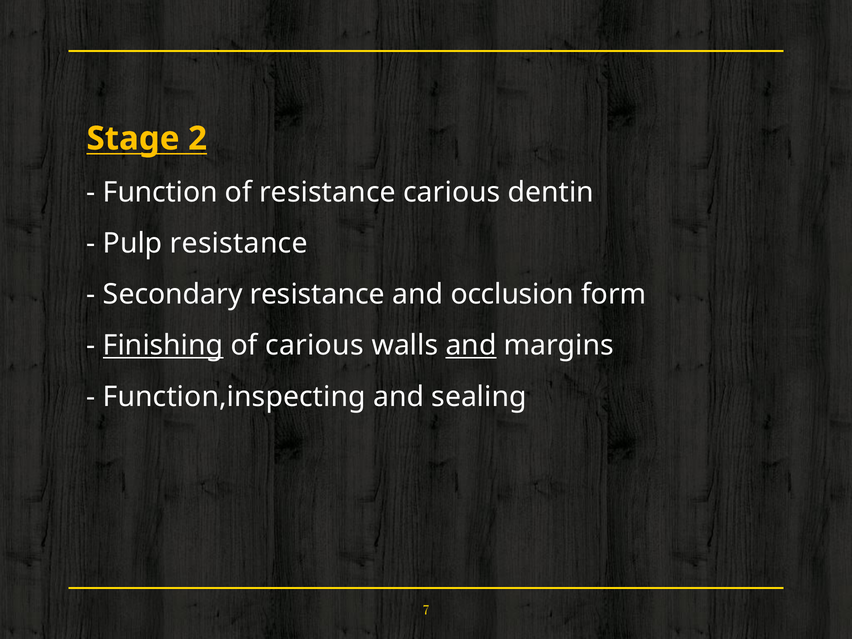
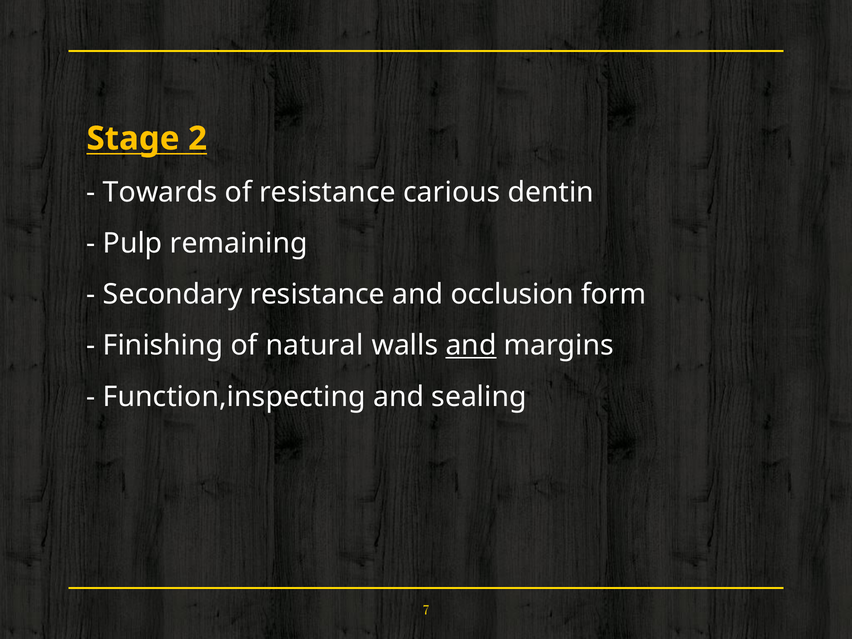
Function: Function -> Towards (160, 192)
Pulp resistance: resistance -> remaining (239, 243)
Finishing underline: present -> none (163, 346)
of carious: carious -> natural (315, 346)
